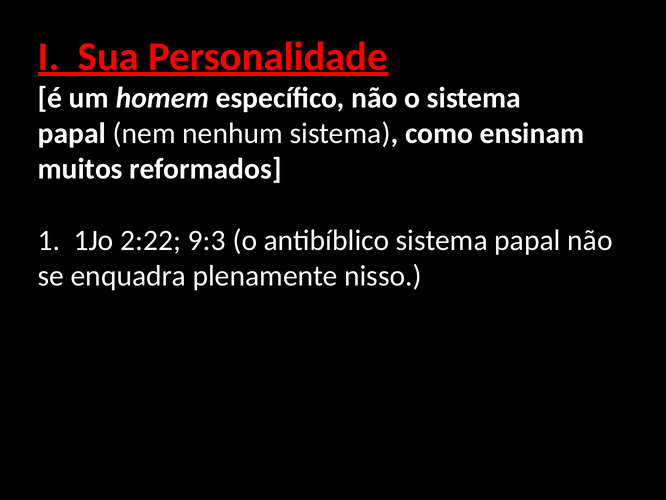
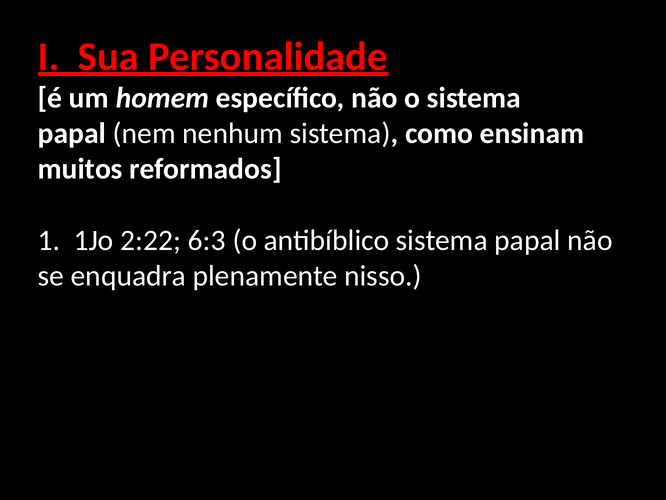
9:3: 9:3 -> 6:3 (207, 240)
